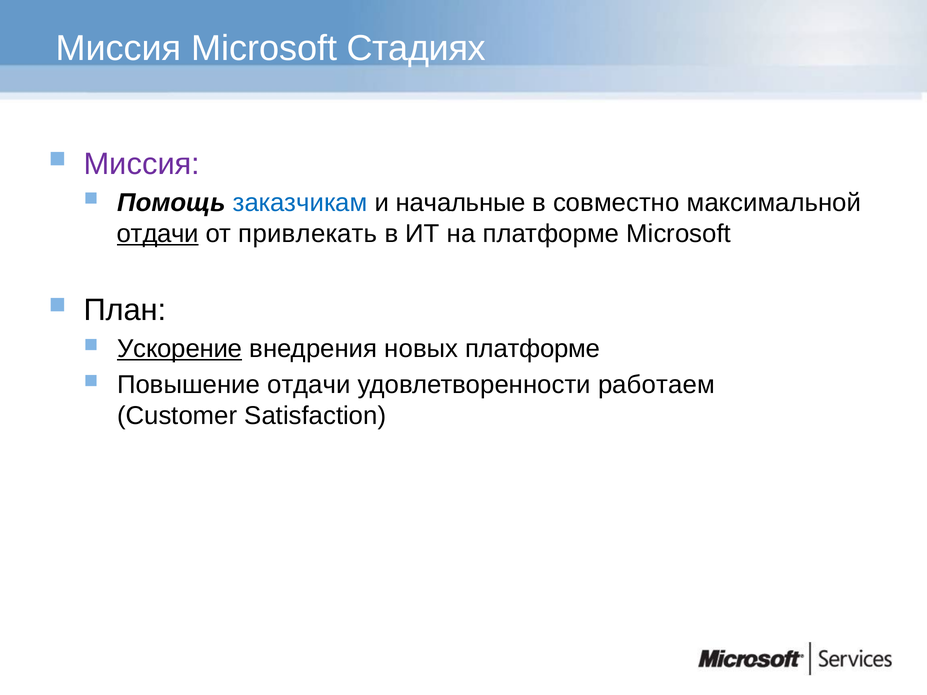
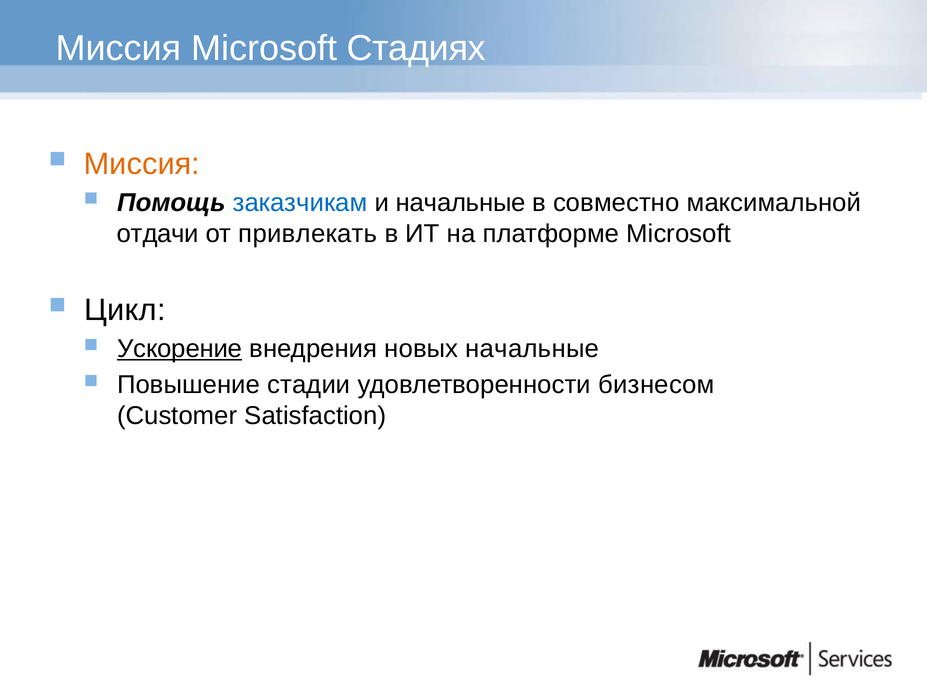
Миссия colour: purple -> orange (142, 164)
отдачи underline: present -> none (158, 234)
План: План -> Цикл (125, 310)
новых платформе: платформе -> начальные (532, 349)
Повышение отдачи: отдачи -> стадии (309, 385)
работаем: работаем -> бизнесом (656, 385)
